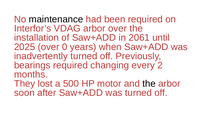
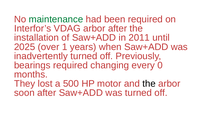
maintenance colour: black -> green (56, 19)
arbor over: over -> after (118, 29)
2061: 2061 -> 2011 (139, 38)
0: 0 -> 1 (65, 47)
2: 2 -> 0 (160, 65)
